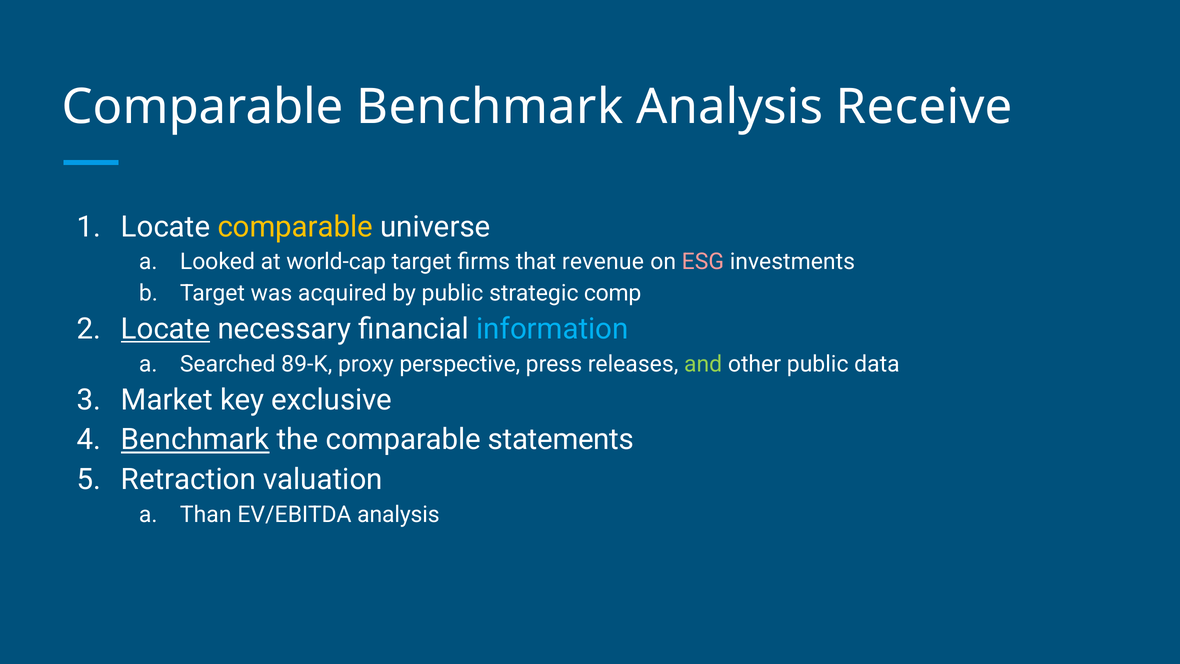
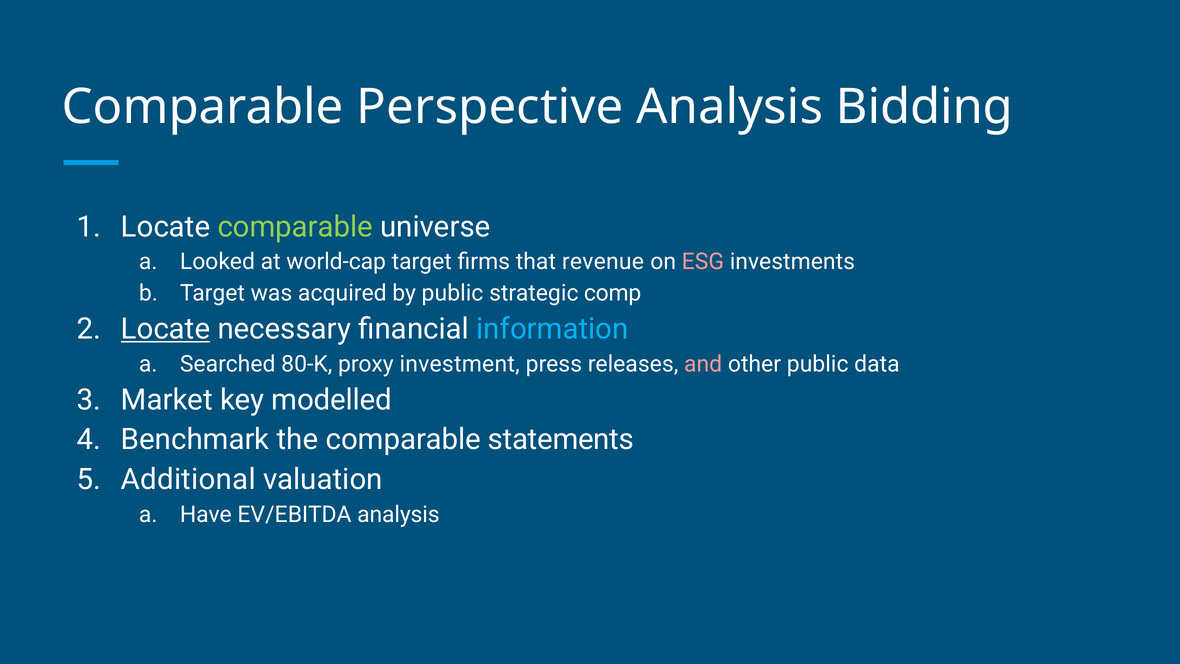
Comparable Benchmark: Benchmark -> Perspective (490, 107)
Receive: Receive -> Bidding (925, 107)
comparable colour: yellow -> light green (295, 227)
89-K: 89-K -> 80-K (307, 364)
perspective: perspective -> investment (460, 364)
and colour: light green -> pink (703, 364)
exclusive: exclusive -> modelled (332, 400)
Benchmark underline: present -> none (195, 440)
Retraction: Retraction -> Additional (188, 479)
Than: Than -> Have (206, 514)
